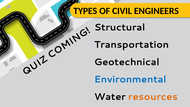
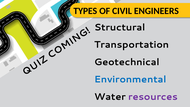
resources colour: orange -> purple (153, 97)
